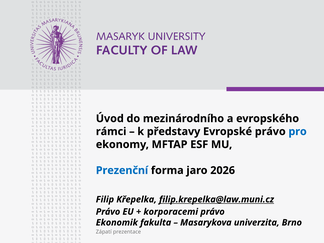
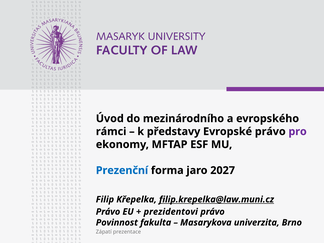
pro colour: blue -> purple (298, 132)
2026: 2026 -> 2027 (223, 170)
korporacemi: korporacemi -> prezidentovi (171, 212)
Ekonomik: Ekonomik -> Povinnost (117, 223)
